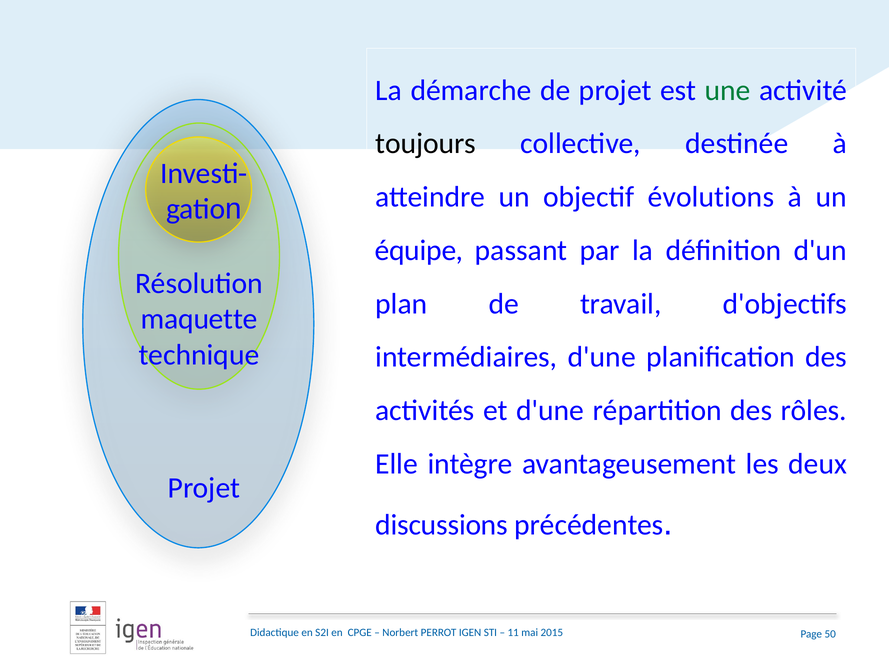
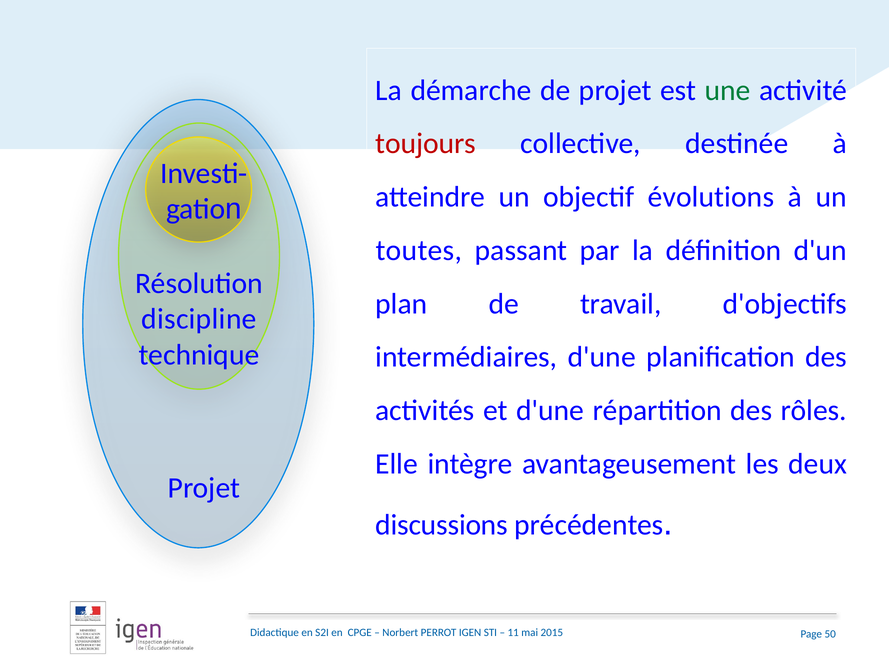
toujours colour: black -> red (426, 144)
équipe: équipe -> toutes (419, 250)
maquette: maquette -> discipline (199, 319)
